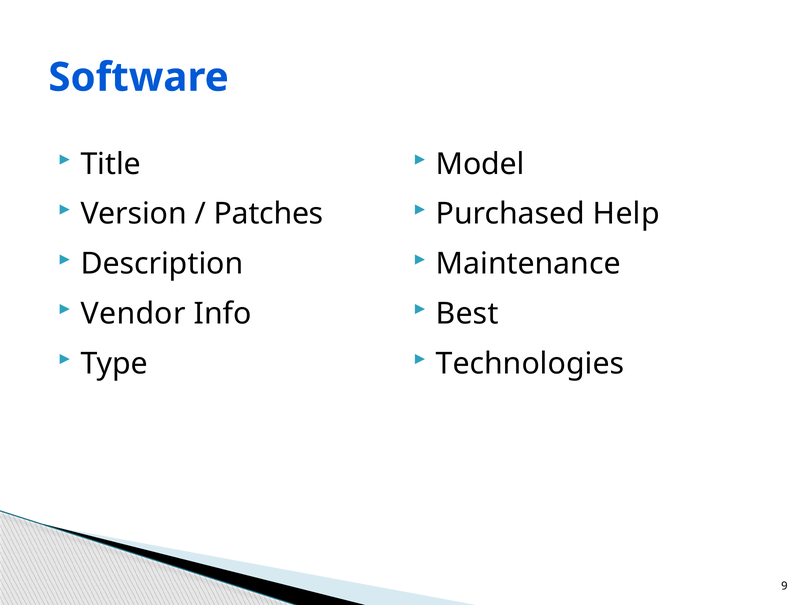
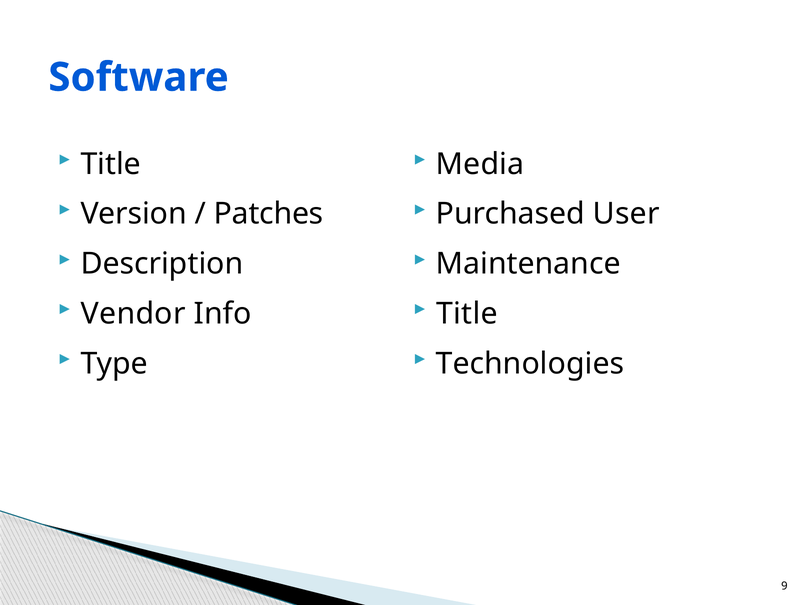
Model: Model -> Media (480, 164)
Help: Help -> User (626, 214)
Best: Best -> Title (467, 314)
